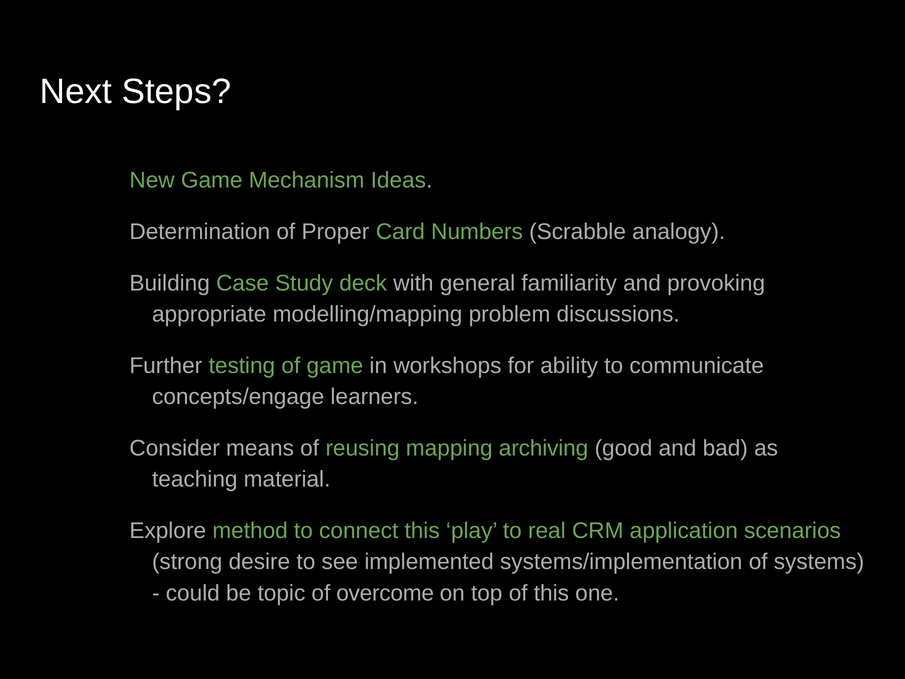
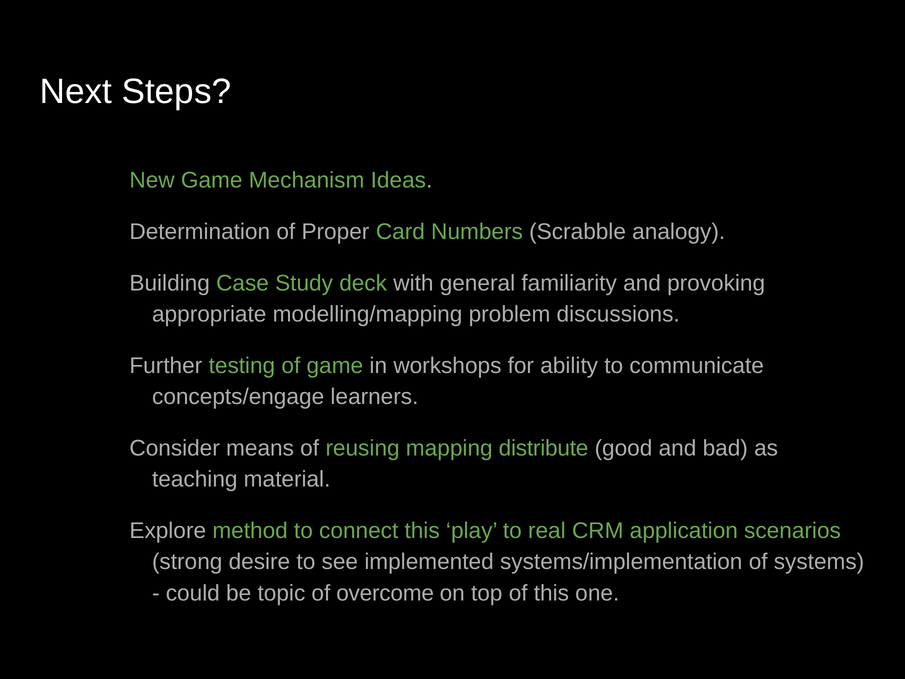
archiving: archiving -> distribute (544, 448)
